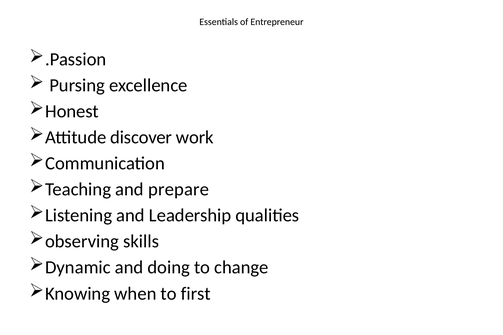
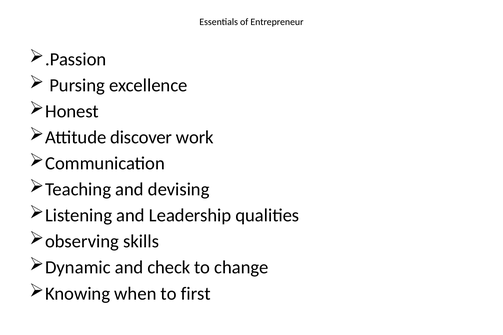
prepare: prepare -> devising (179, 190)
doing: doing -> check (169, 268)
